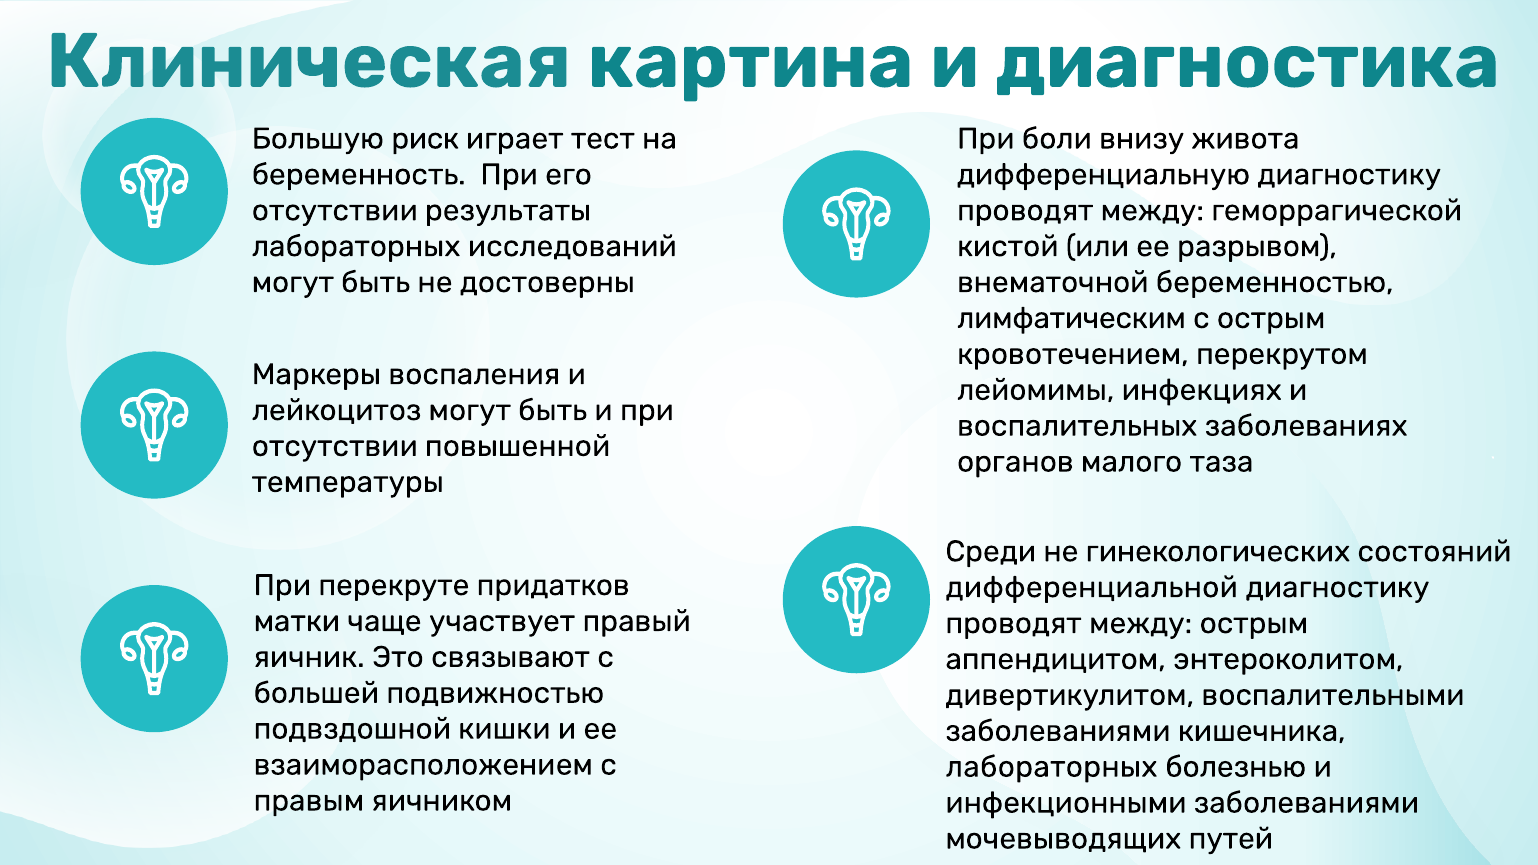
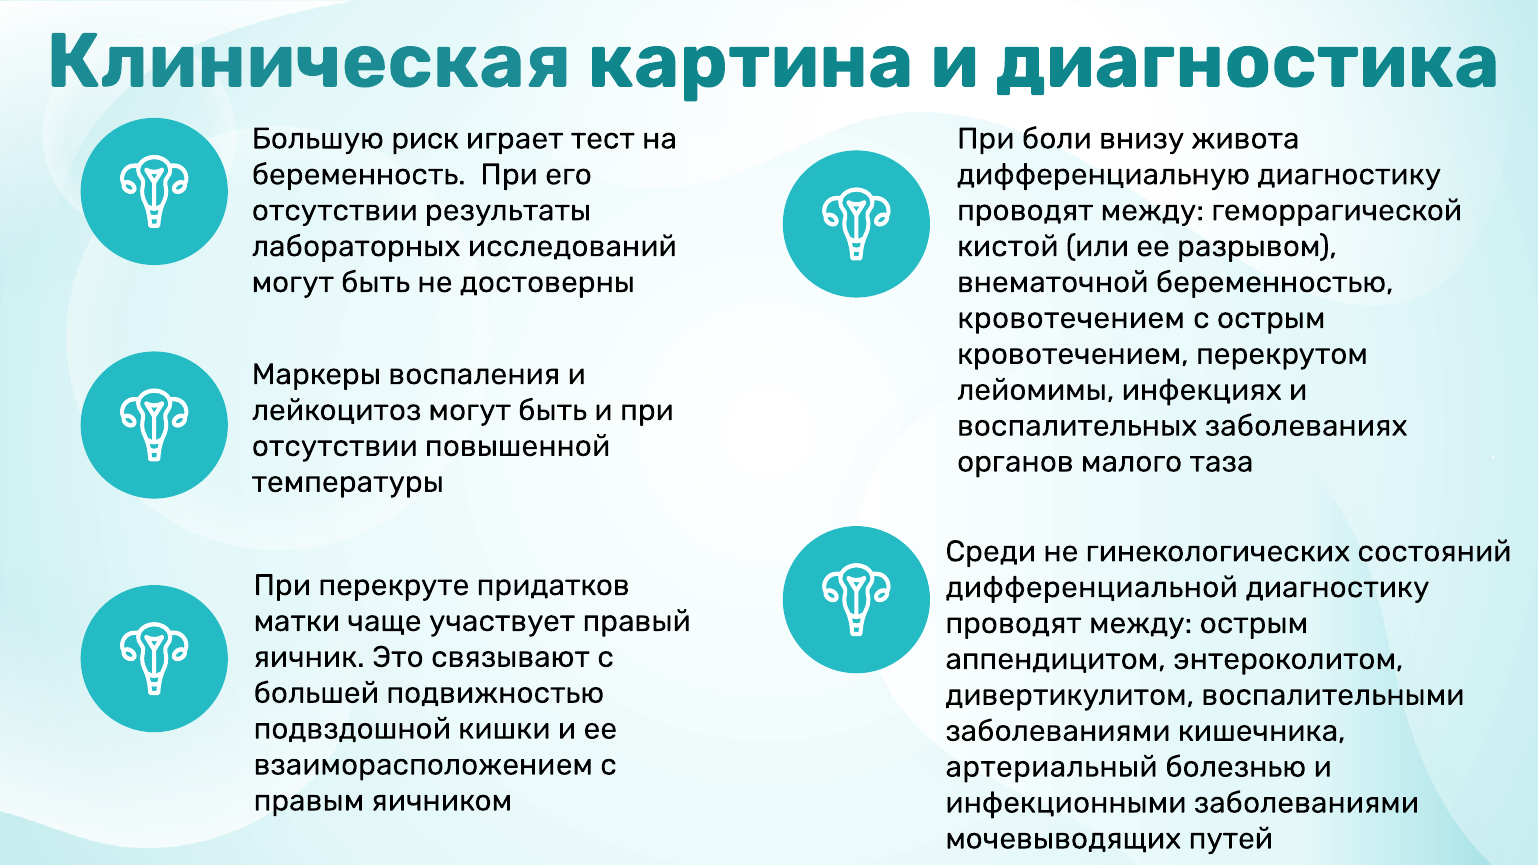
лимфатическим: лимфатическим -> кровотечением (1071, 318)
лабораторных: лабораторных -> артериальный (1052, 767)
